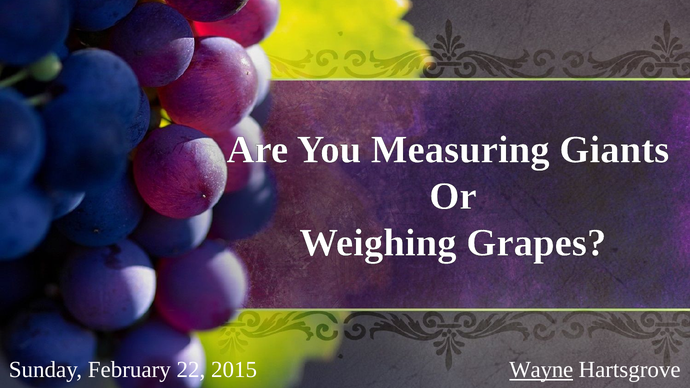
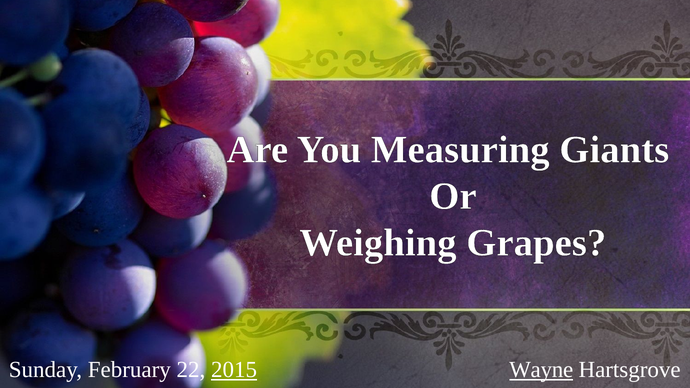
2015 underline: none -> present (234, 370)
